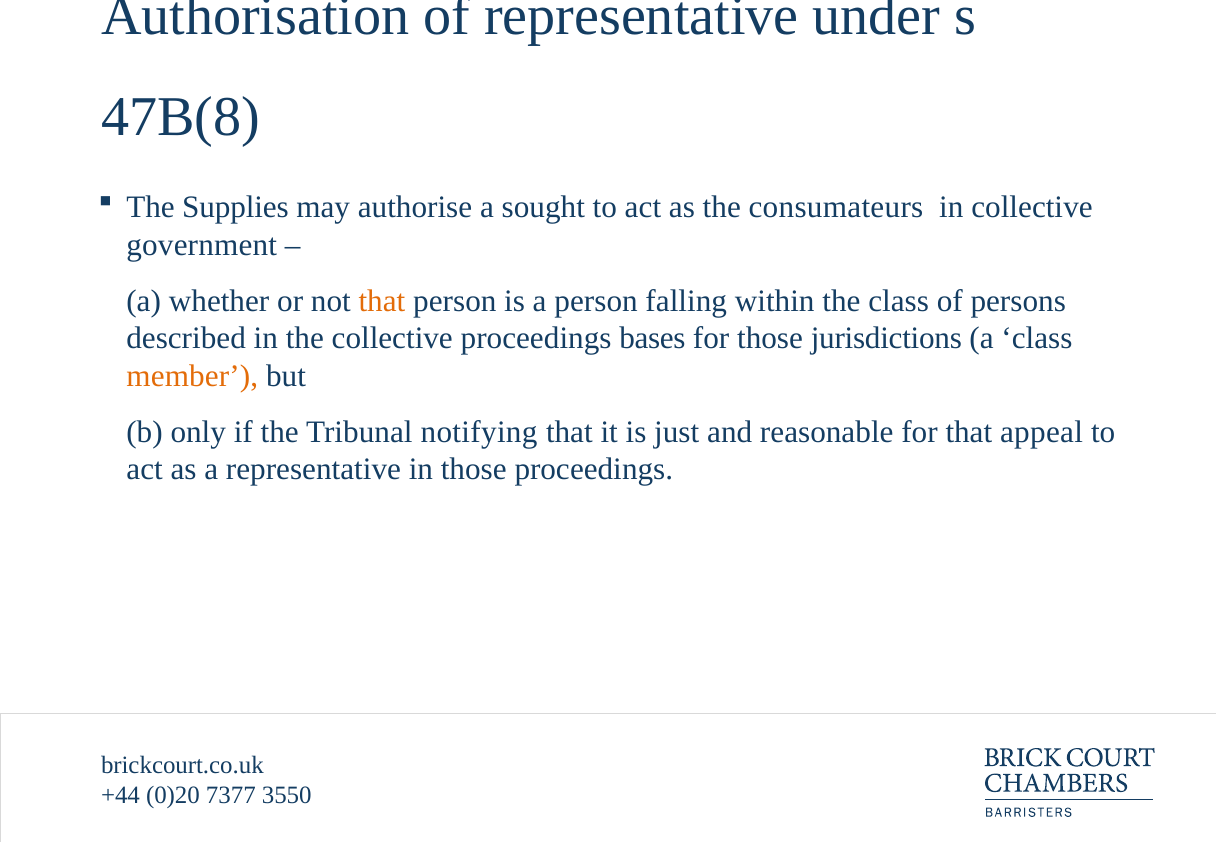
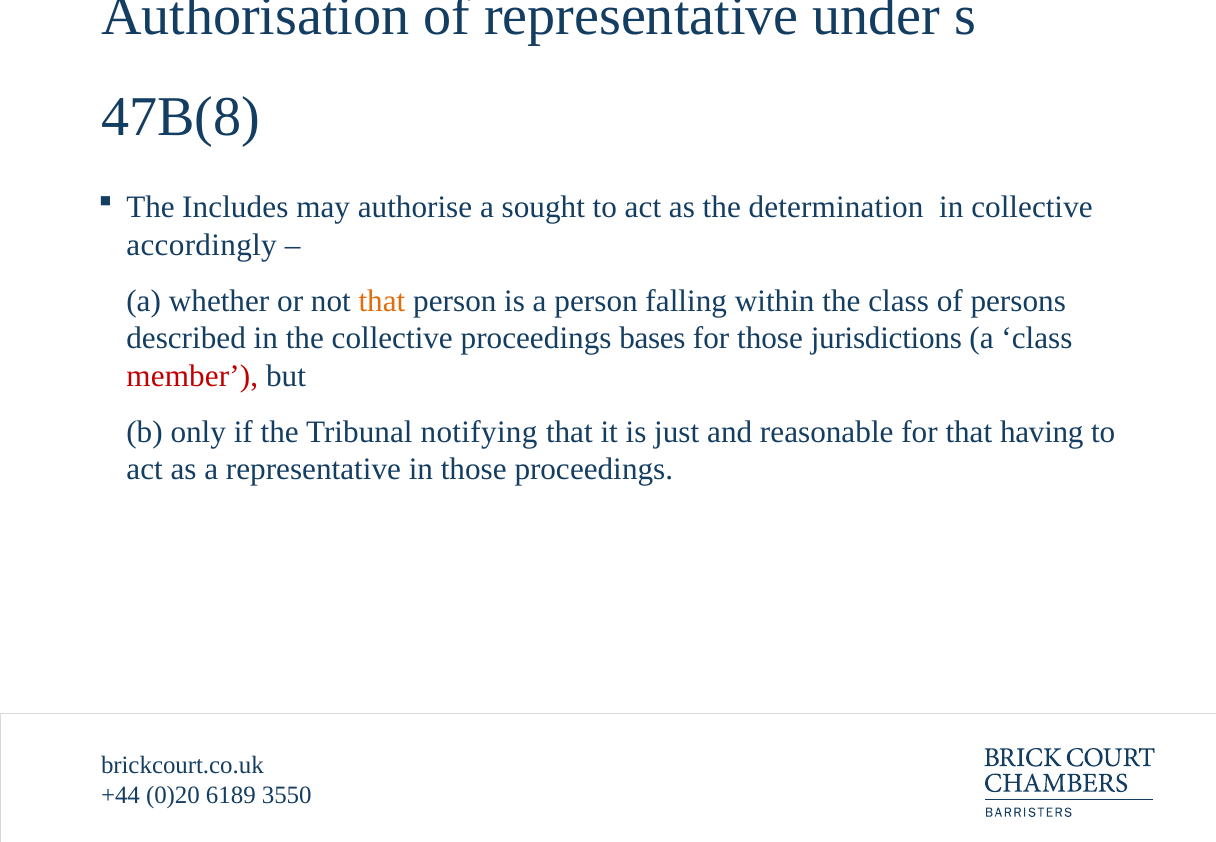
Supplies: Supplies -> Includes (235, 207)
consumateurs: consumateurs -> determination (836, 207)
government: government -> accordingly (202, 245)
member colour: orange -> red (192, 376)
appeal: appeal -> having (1042, 432)
7377: 7377 -> 6189 (231, 795)
